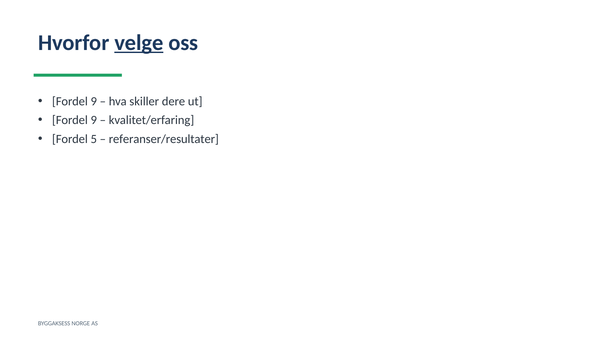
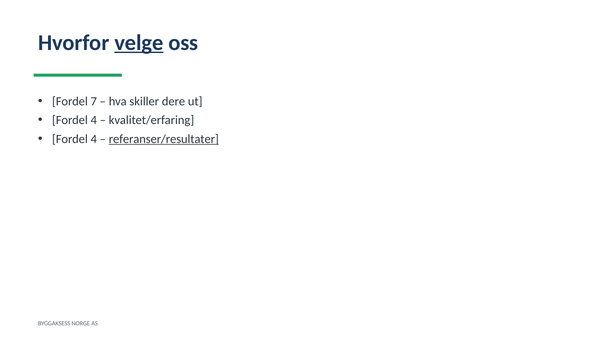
9: 9 -> 7 (94, 101)
9: 9 -> 4 (94, 120)
5: 5 -> 4 (94, 139)
referanser/resultater underline: none -> present (164, 139)
